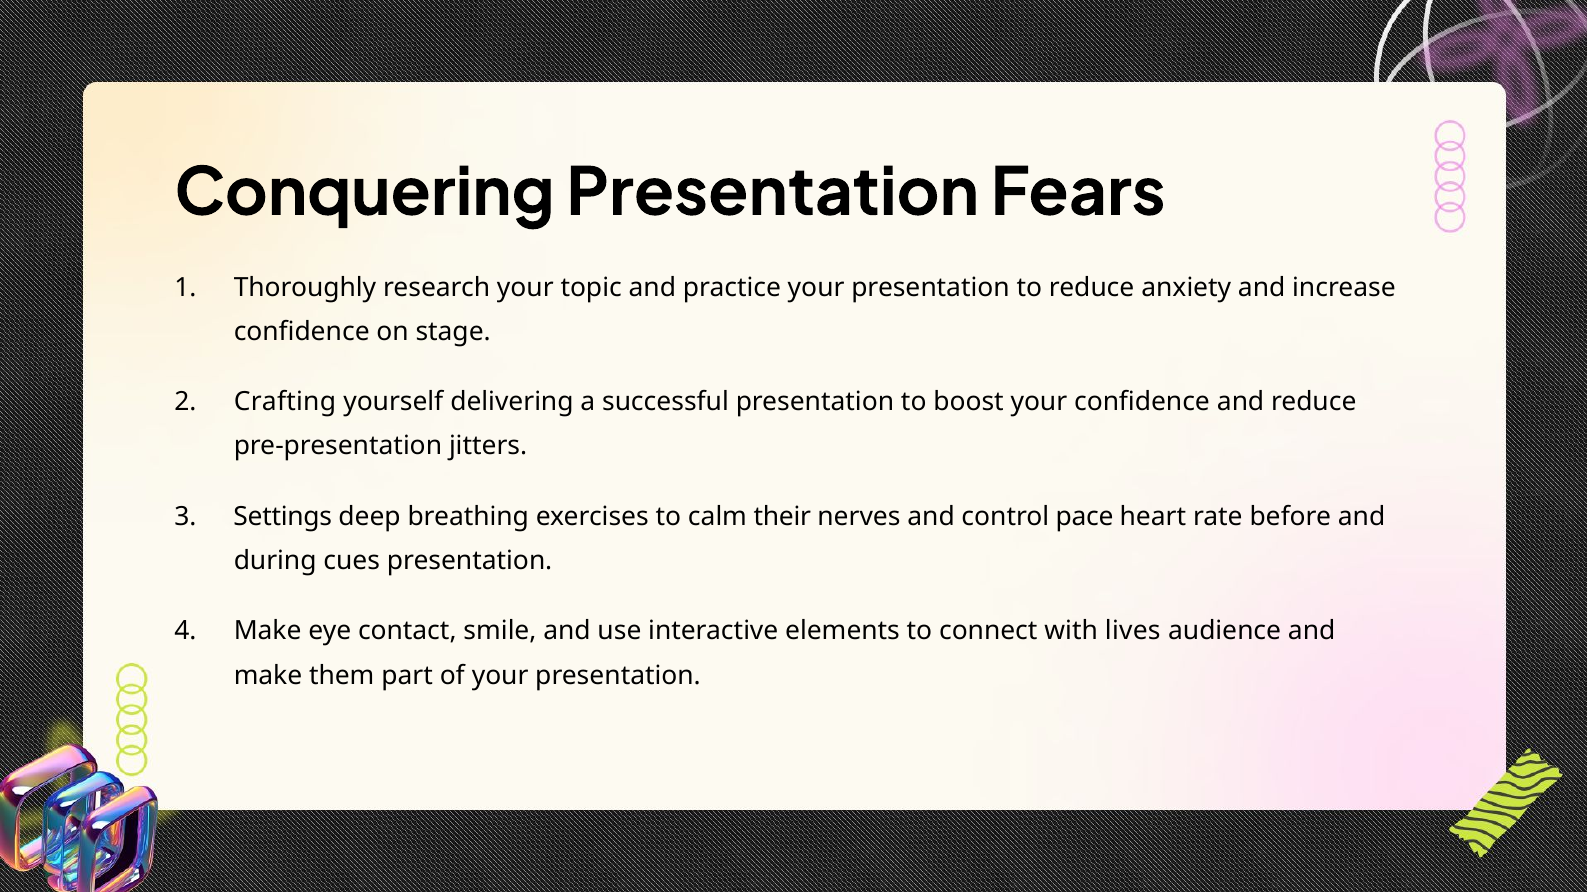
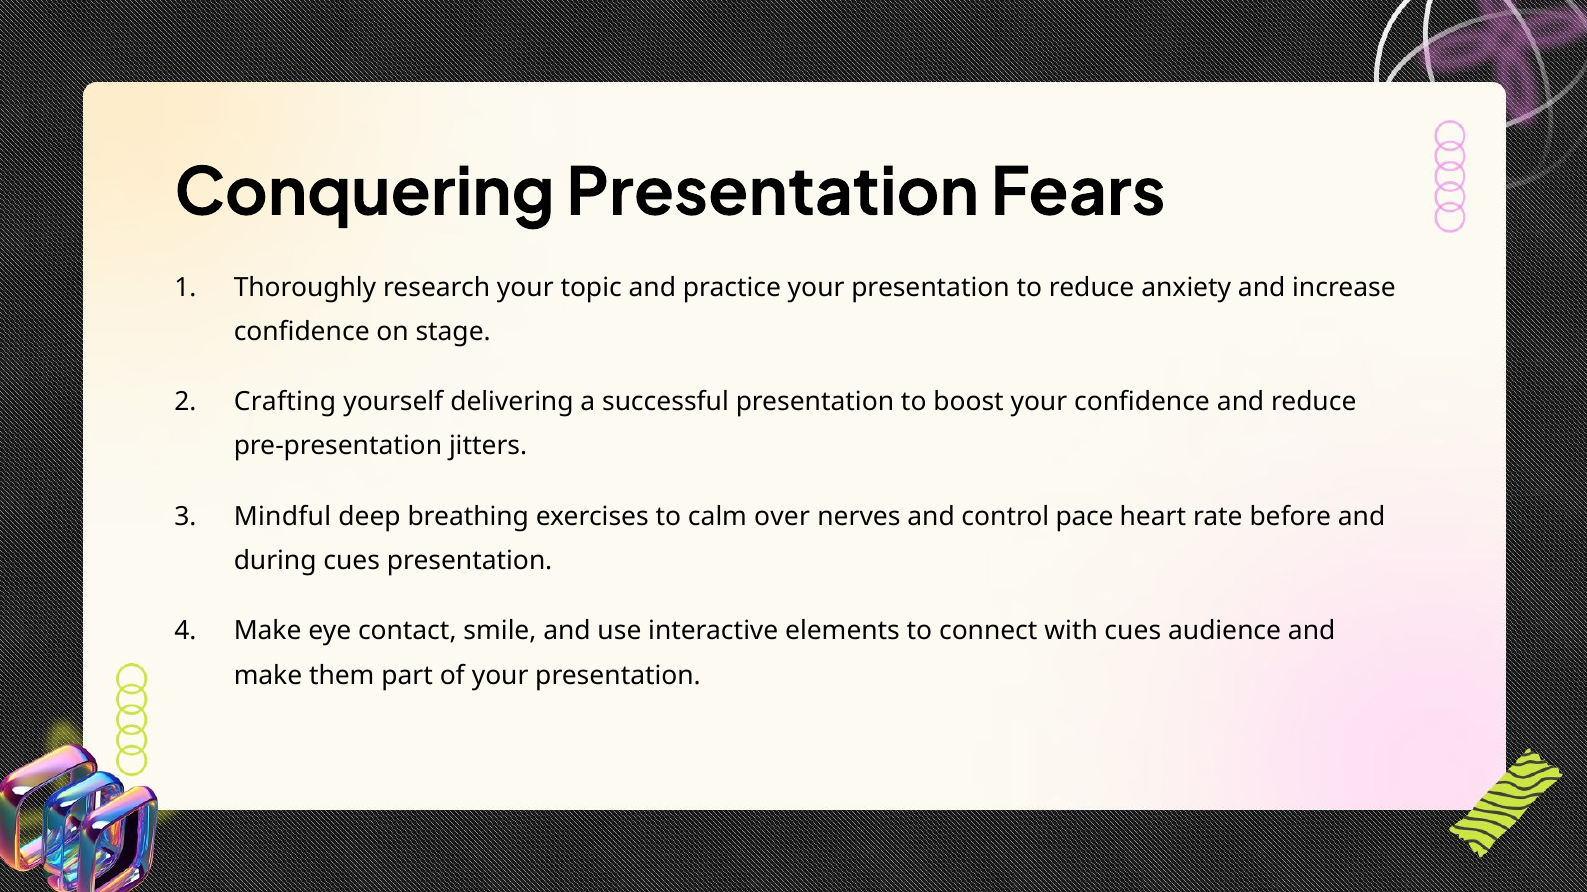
Settings: Settings -> Mindful (282, 517)
their: their -> over (782, 517)
with lives: lives -> cues (1133, 632)
